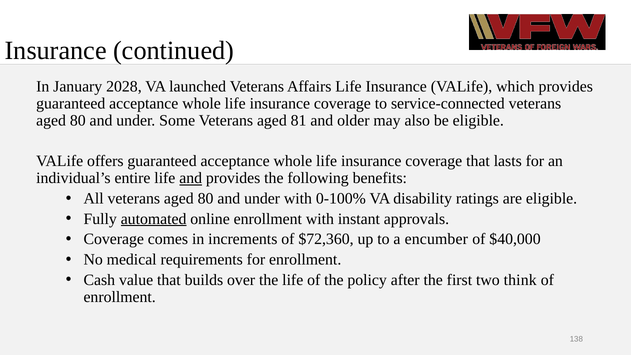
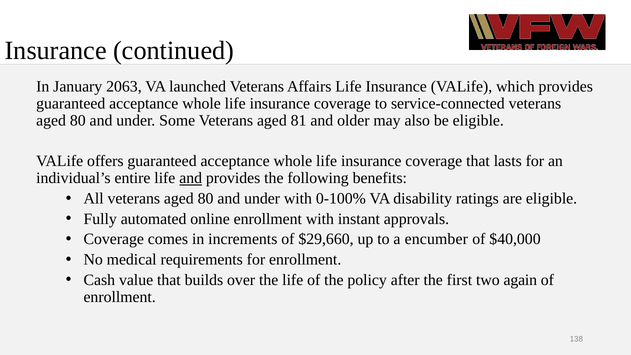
2028: 2028 -> 2063 (124, 87)
automated underline: present -> none (154, 219)
$72,360: $72,360 -> $29,660 (326, 239)
think: think -> again (520, 280)
